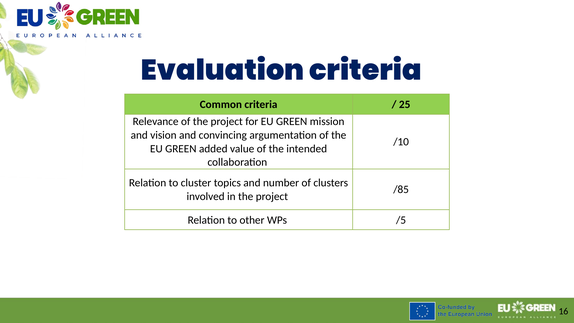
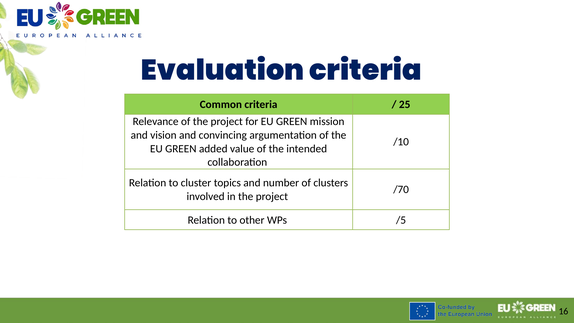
/85: /85 -> /70 (401, 189)
